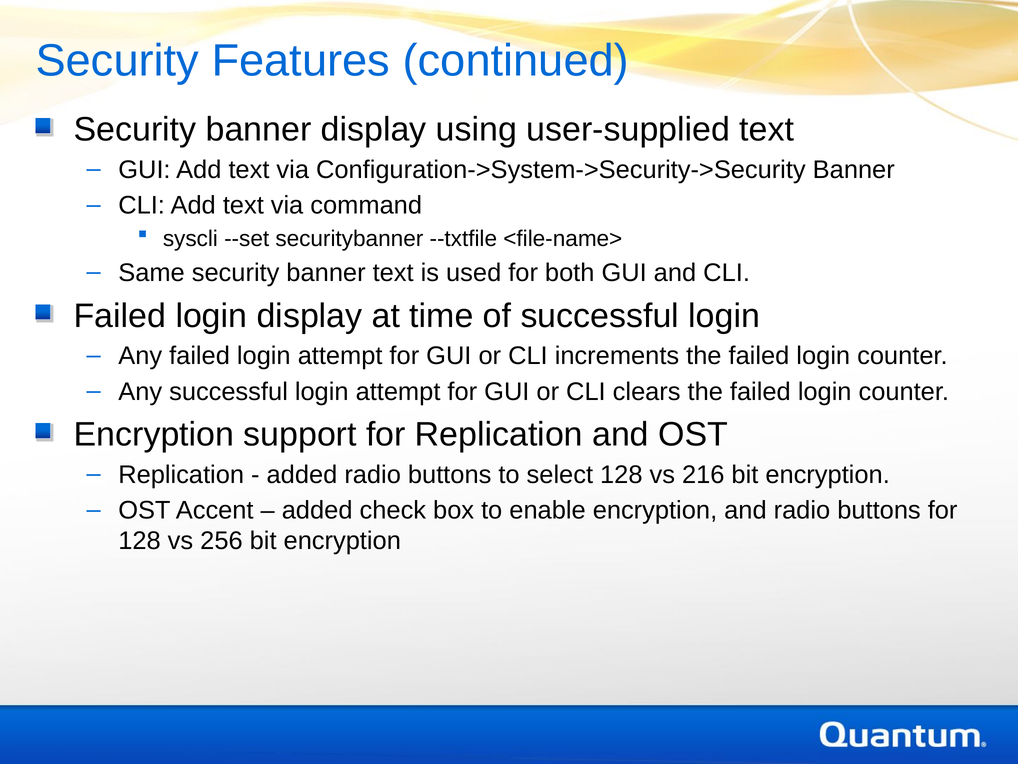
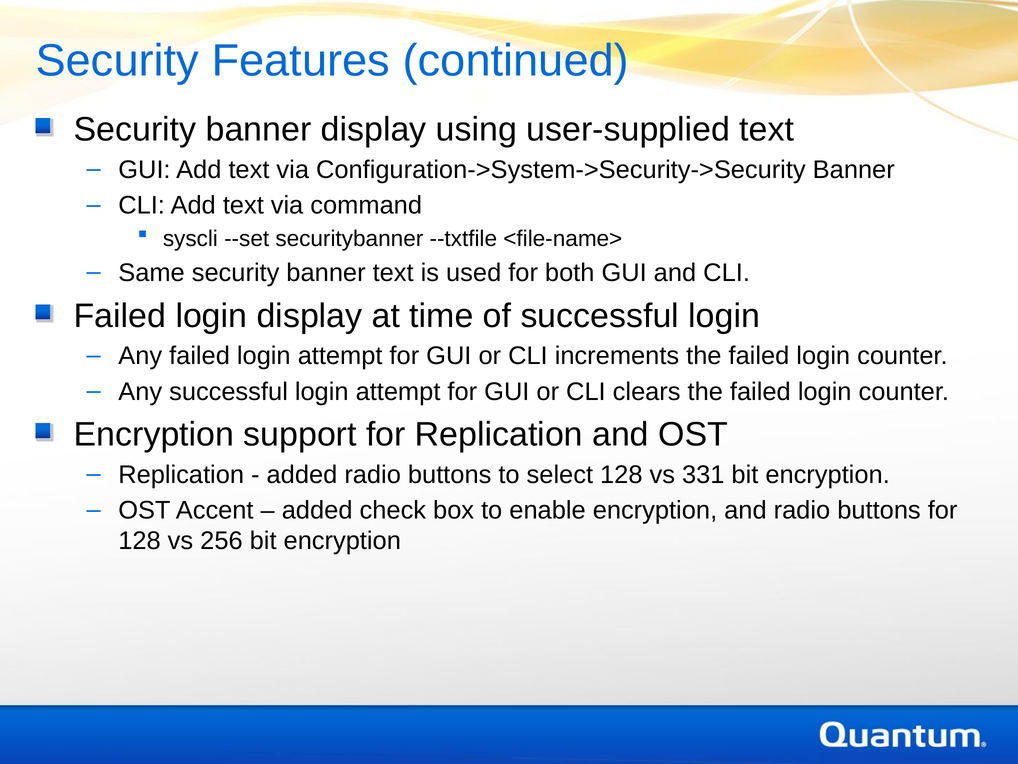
216: 216 -> 331 (703, 475)
